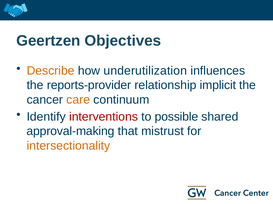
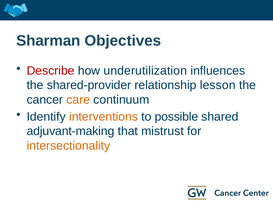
Geertzen: Geertzen -> Sharman (48, 41)
Describe colour: orange -> red (51, 71)
reports-provider: reports-provider -> shared-provider (89, 86)
implicit: implicit -> lesson (218, 86)
interventions colour: red -> orange (104, 117)
approval-making: approval-making -> adjuvant-making (71, 132)
